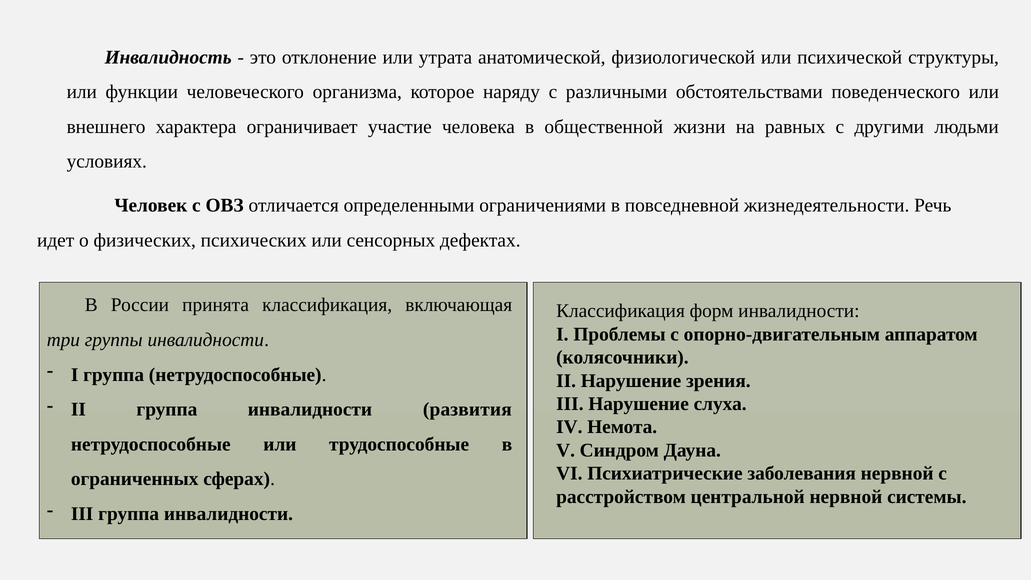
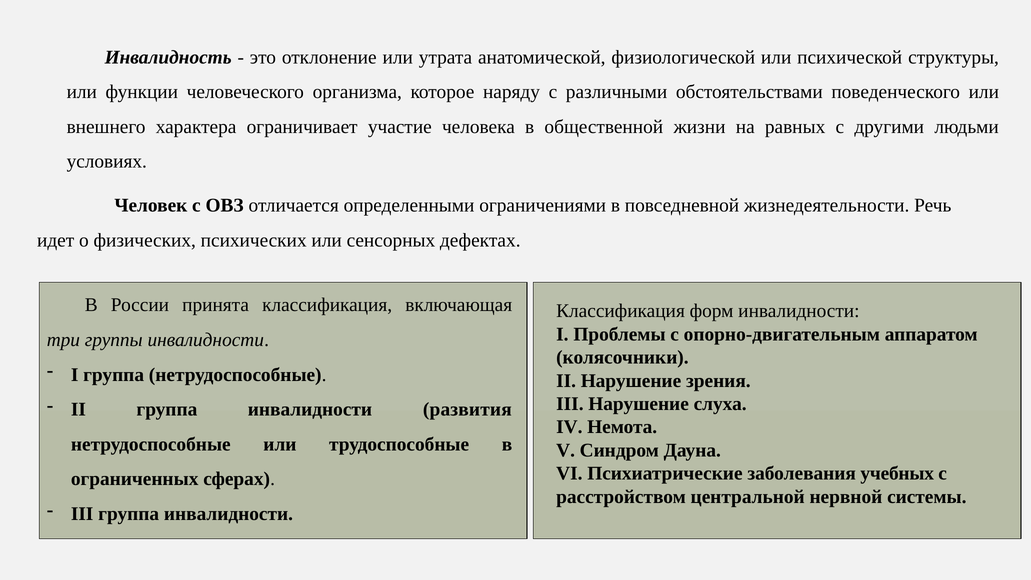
заболевания нервной: нервной -> учебных (897, 473)
